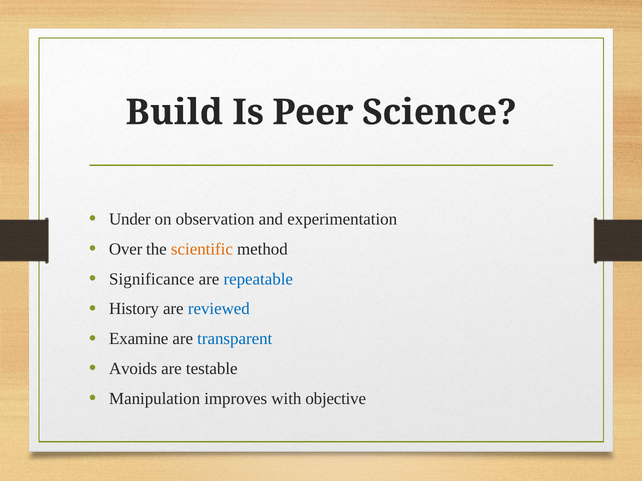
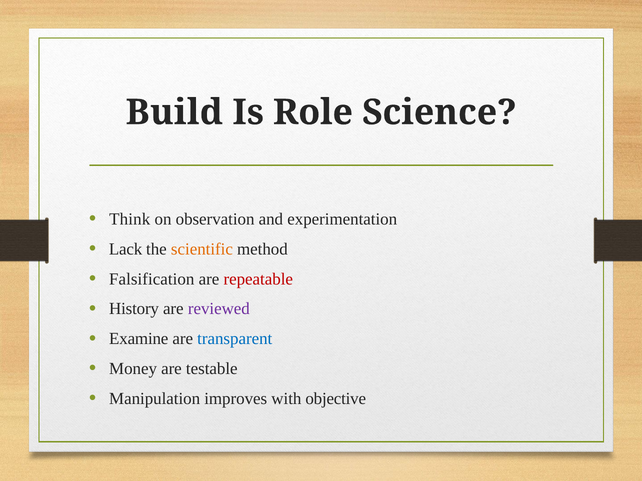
Peer: Peer -> Role (313, 113)
Under: Under -> Think (130, 219)
Over: Over -> Lack (126, 249)
Significance: Significance -> Falsification (152, 279)
repeatable colour: blue -> red (258, 279)
reviewed colour: blue -> purple (219, 309)
Avoids: Avoids -> Money (133, 369)
